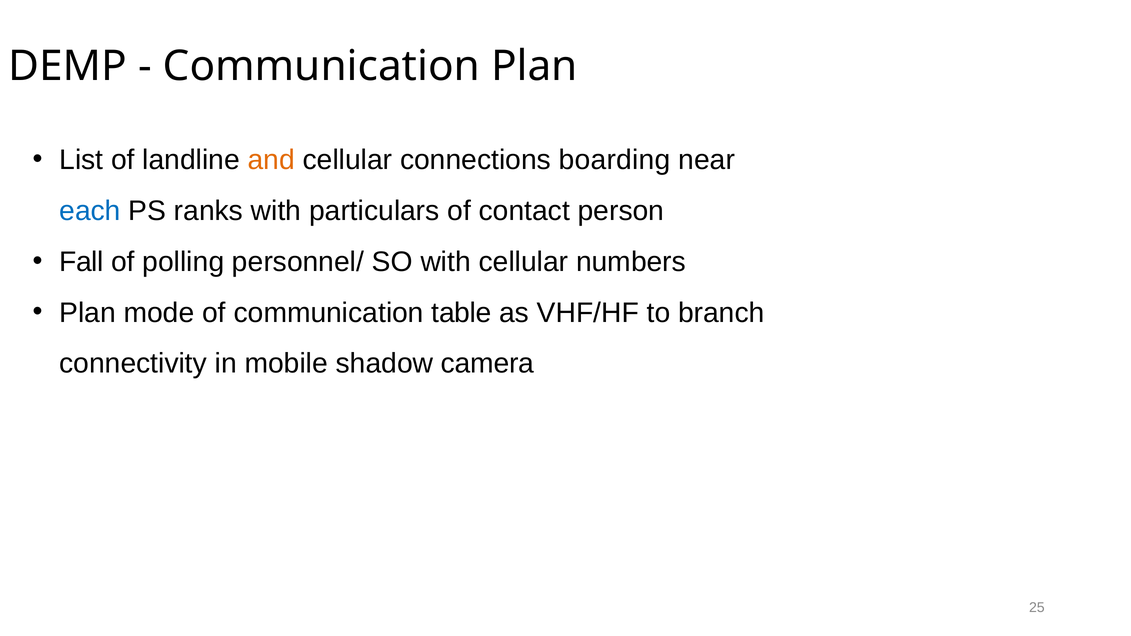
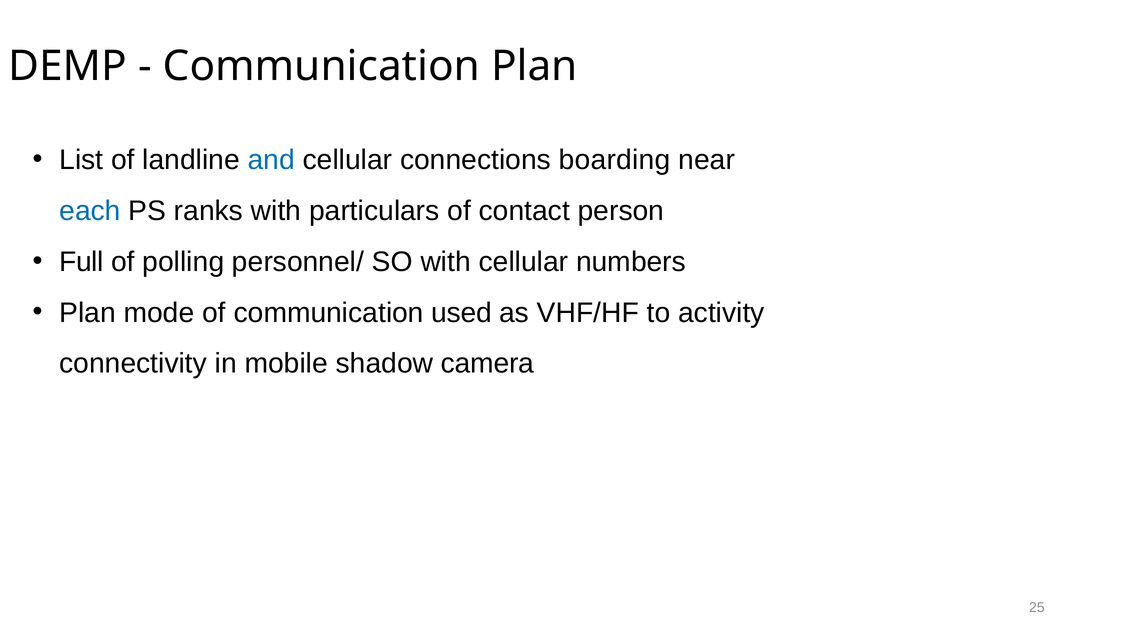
and colour: orange -> blue (271, 160)
Fall: Fall -> Full (81, 262)
table: table -> used (462, 313)
branch: branch -> activity (721, 313)
